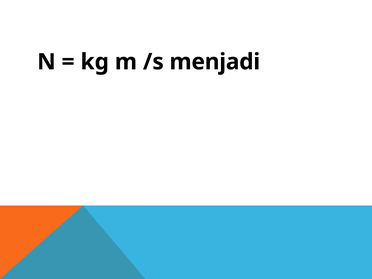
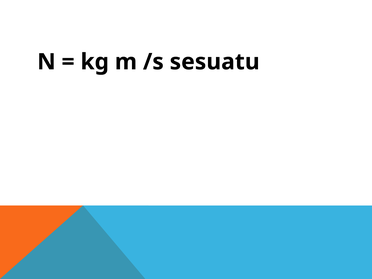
menjadi: menjadi -> sesuatu (215, 62)
